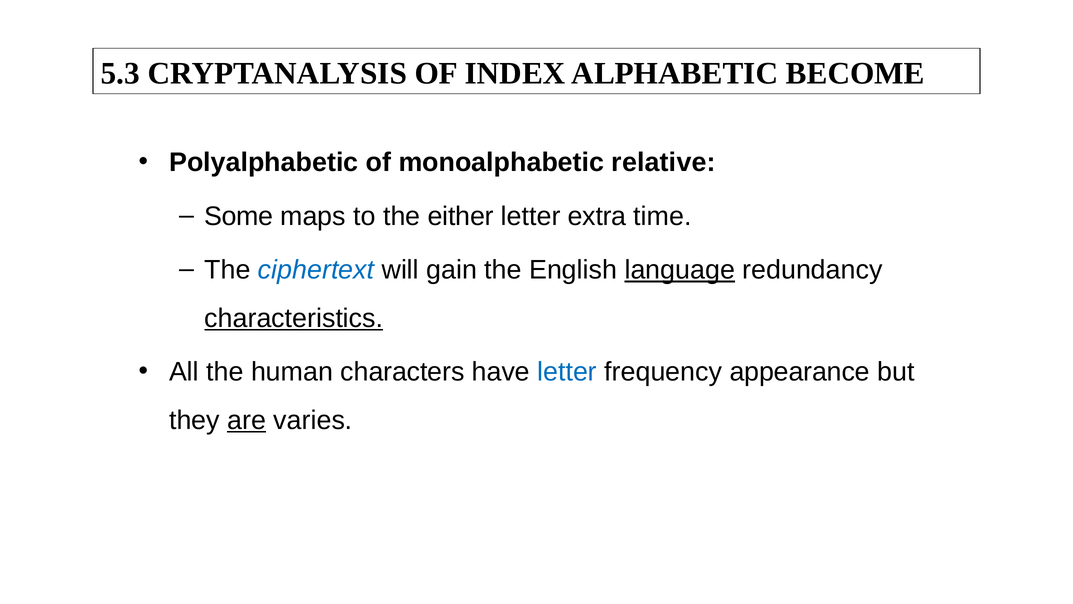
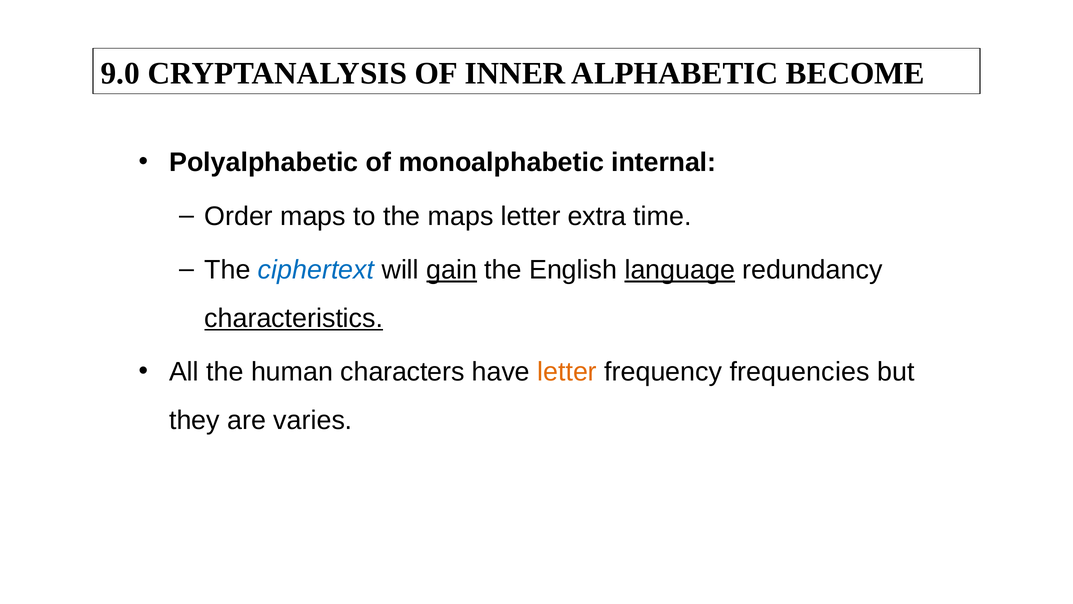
5.3: 5.3 -> 9.0 (120, 73)
INDEX: INDEX -> INNER (515, 73)
relative: relative -> internal (664, 162)
Some: Some -> Order (239, 216)
the either: either -> maps (461, 216)
gain underline: none -> present (452, 270)
letter colour: blue -> orange (567, 372)
appearance: appearance -> frequencies (800, 372)
are underline: present -> none (247, 420)
